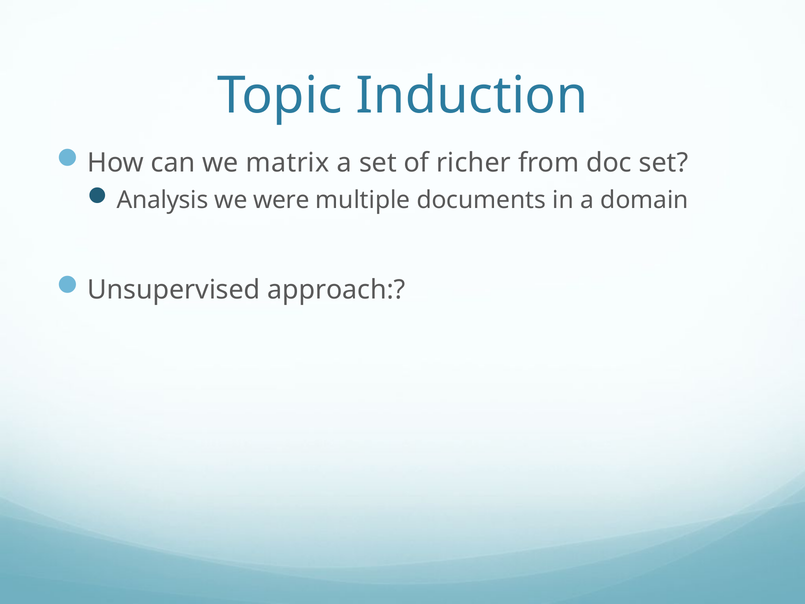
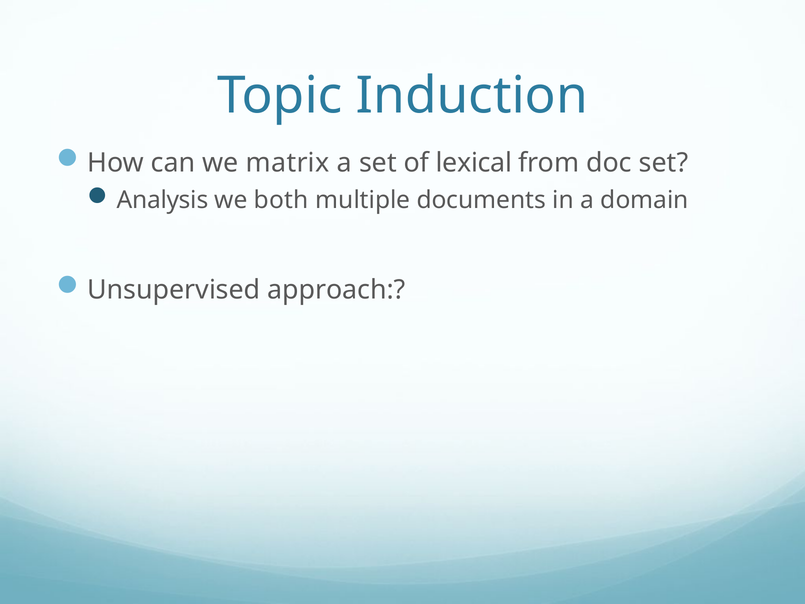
richer: richer -> lexical (474, 163)
were: were -> both (281, 200)
